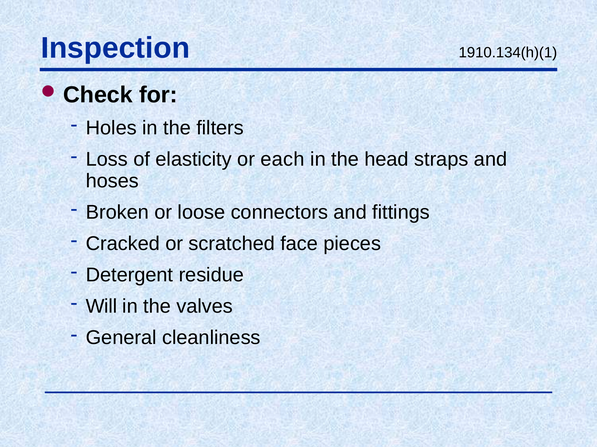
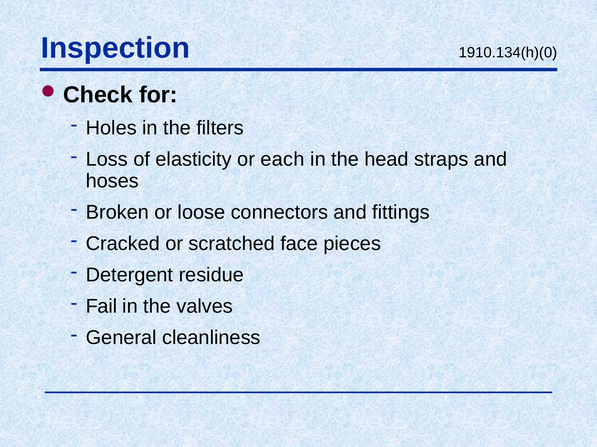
1910.134(h)(1: 1910.134(h)(1 -> 1910.134(h)(0 (508, 53)
Will: Will -> Fail (101, 307)
